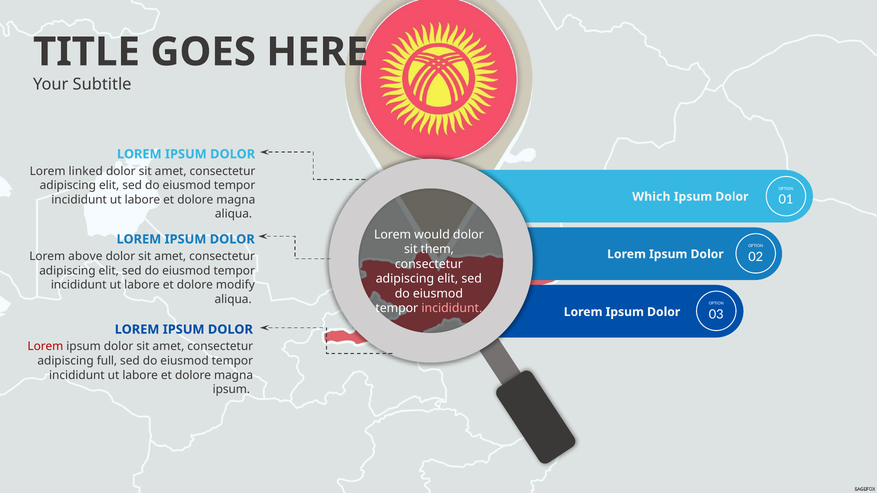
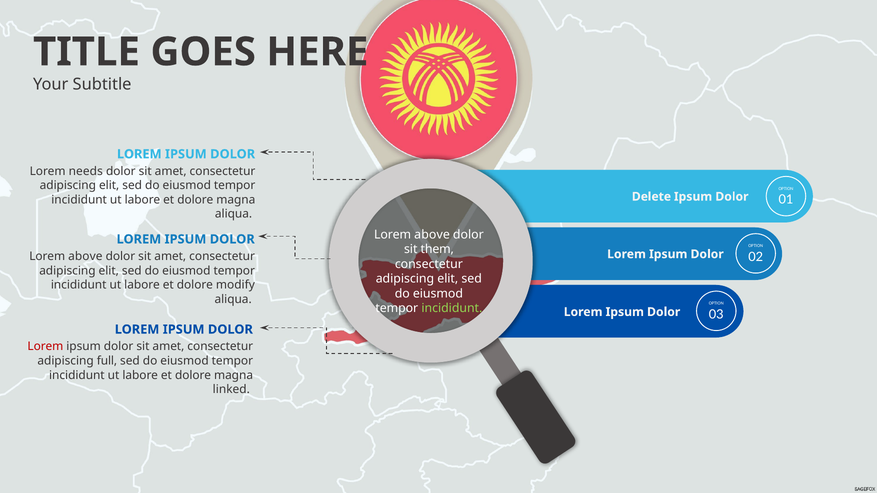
linked: linked -> needs (86, 171)
Which: Which -> Delete (651, 197)
would: would -> above (432, 235)
incididunt colour: pink -> light green (452, 309)
ipsum: ipsum -> linked (231, 390)
